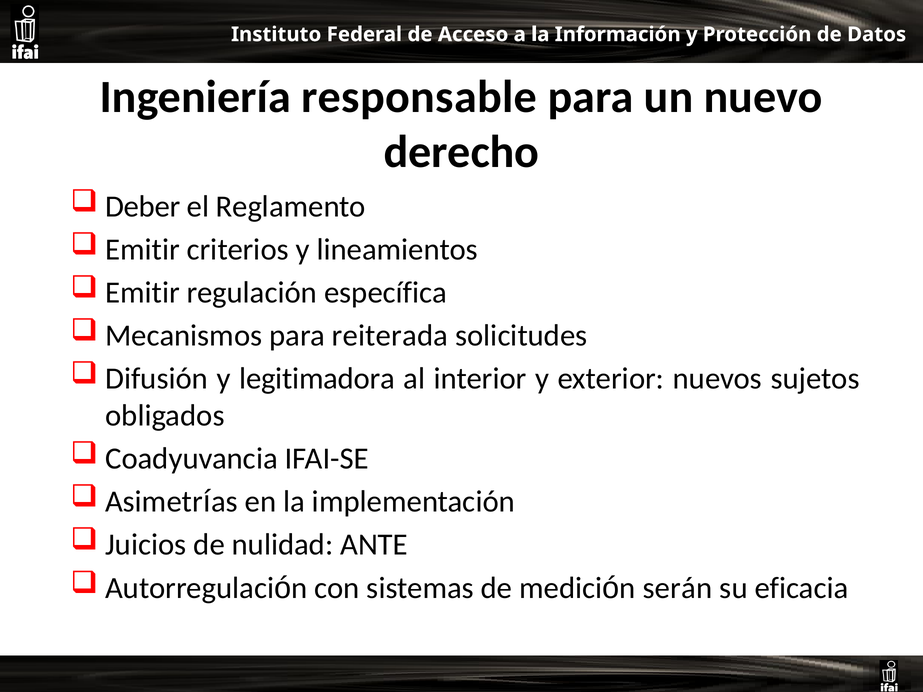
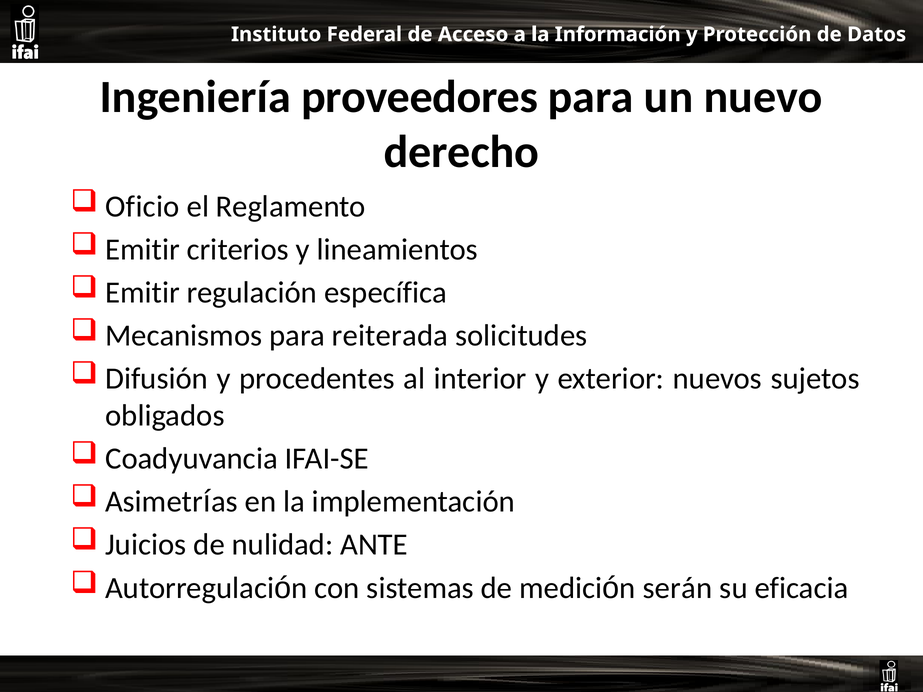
responsable: responsable -> proveedores (420, 97)
Deber: Deber -> Oficio (142, 207)
legitimadora: legitimadora -> procedentes (317, 379)
